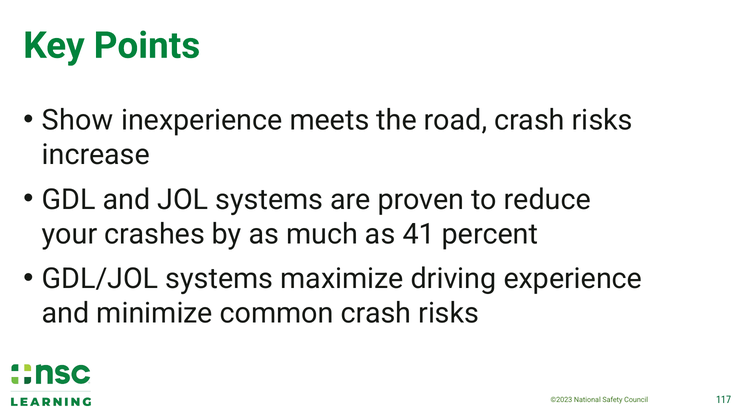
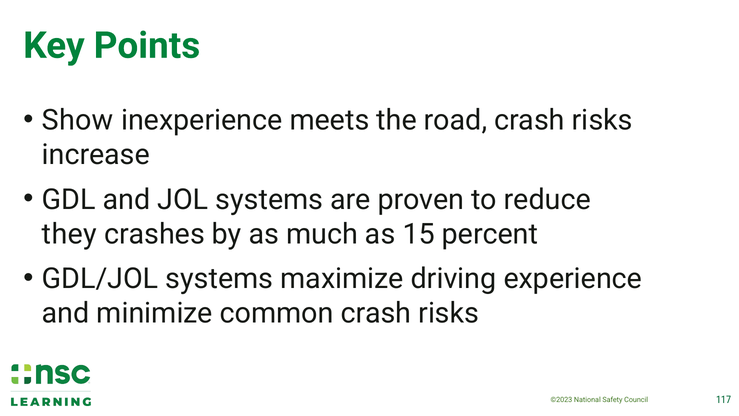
your: your -> they (69, 234)
41: 41 -> 15 (419, 234)
